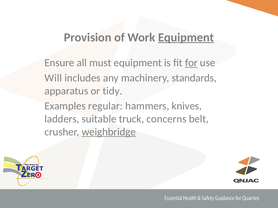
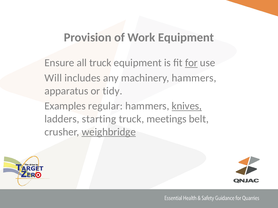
Equipment underline: present -> none (186, 37)
all must: must -> truck (100, 63)
machinery standards: standards -> hammers (194, 78)
knives underline: none -> present (187, 106)
suitable: suitable -> starting (99, 119)
concerns: concerns -> meetings (167, 119)
